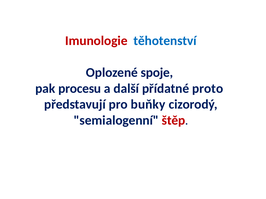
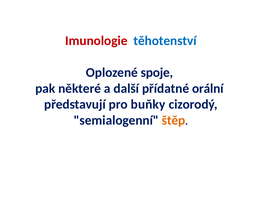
procesu: procesu -> některé (80, 89)
proto: proto -> orální (208, 89)
štěp colour: red -> orange (174, 121)
